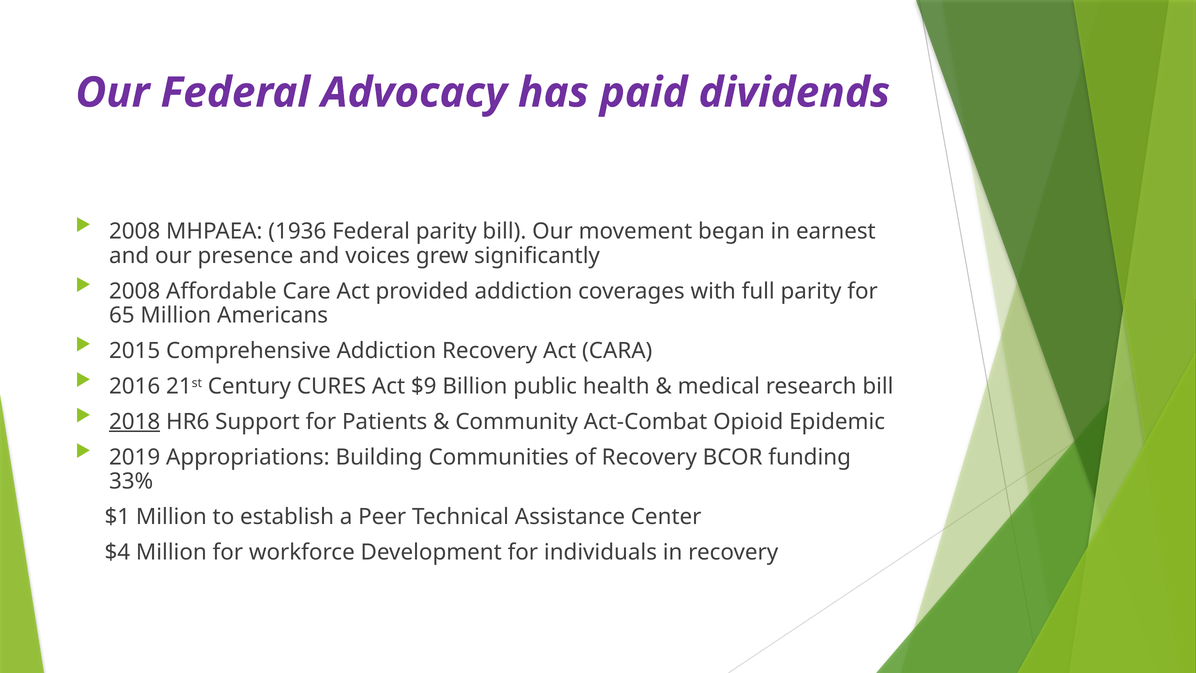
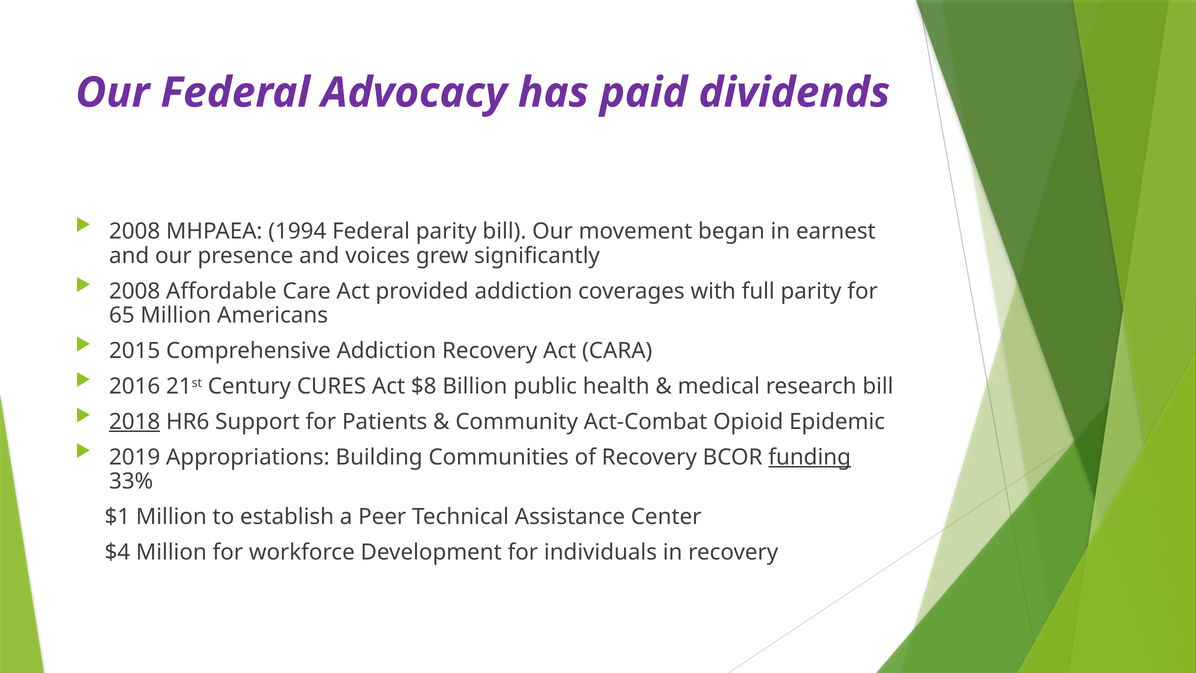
1936: 1936 -> 1994 (297, 231)
$9: $9 -> $8 (424, 386)
funding underline: none -> present (810, 457)
